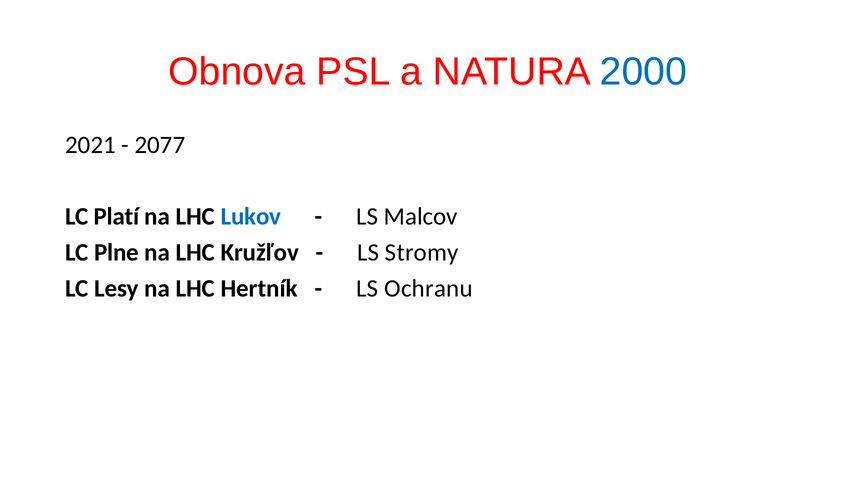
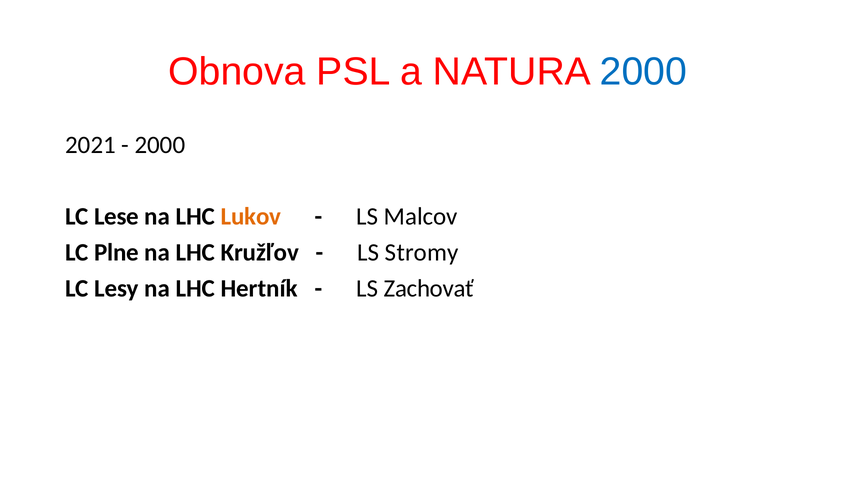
2077: 2077 -> 2000 (160, 145)
Platí: Platí -> Lese (117, 217)
Lukov colour: blue -> orange (251, 217)
Ochranu: Ochranu -> Zachovať (429, 288)
